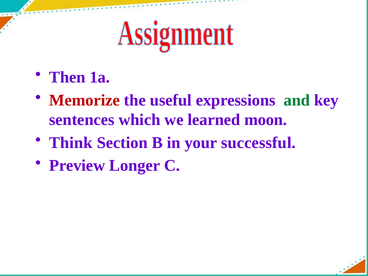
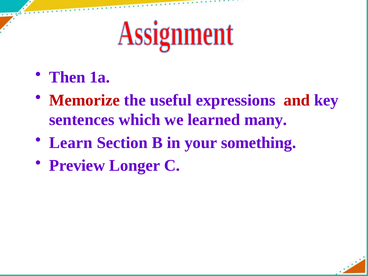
and colour: green -> red (297, 100)
moon: moon -> many (266, 120)
Think: Think -> Learn (71, 143)
successful: successful -> something (259, 143)
